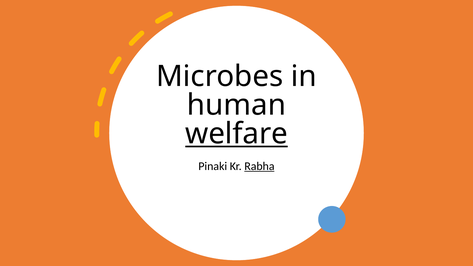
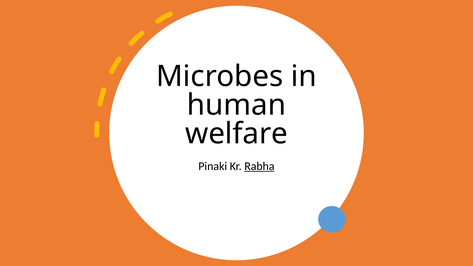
welfare underline: present -> none (237, 134)
